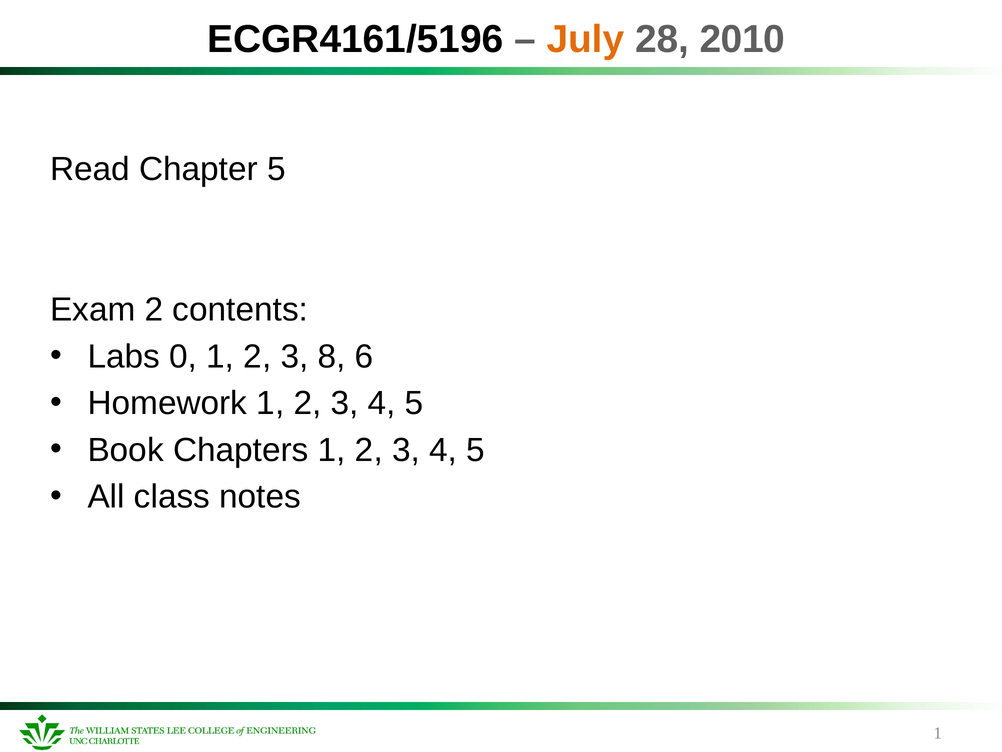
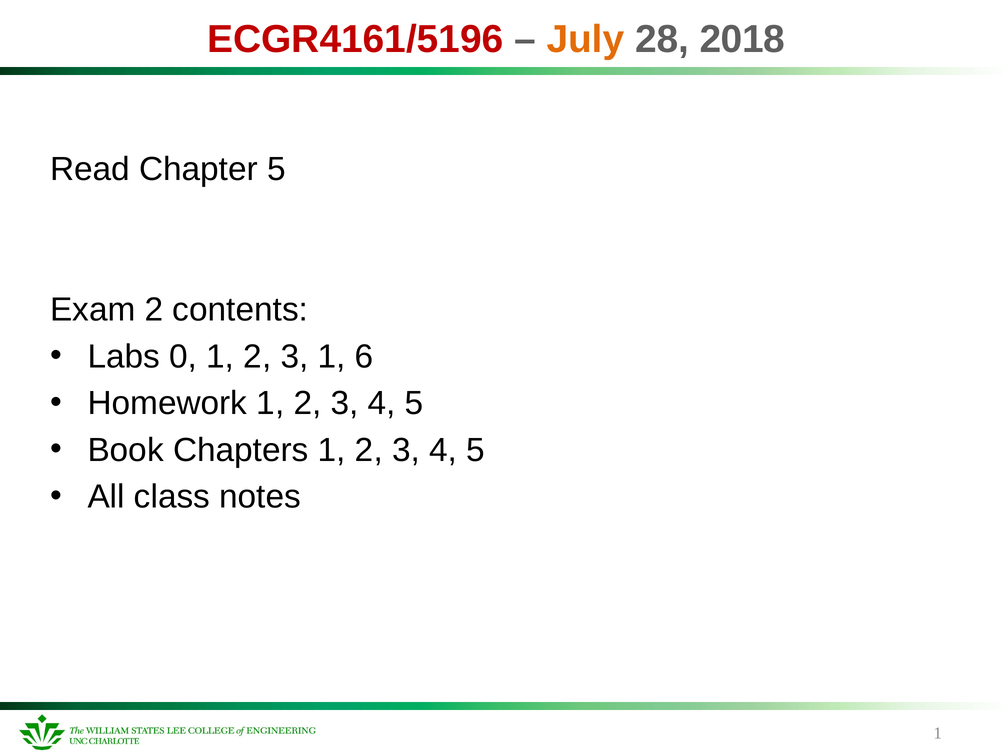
ECGR4161/5196 colour: black -> red (355, 39)
2010: 2010 -> 2018 (742, 39)
3 8: 8 -> 1 (332, 356)
